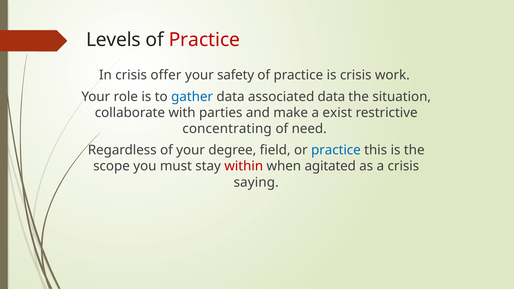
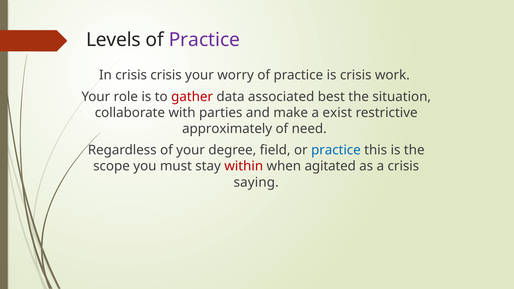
Practice colour: red -> purple (204, 40)
crisis offer: offer -> crisis (166, 75)
safety: safety -> worry (236, 75)
gather colour: blue -> red (192, 97)
associated data: data -> best (331, 97)
concentrating: concentrating -> approximately (227, 129)
